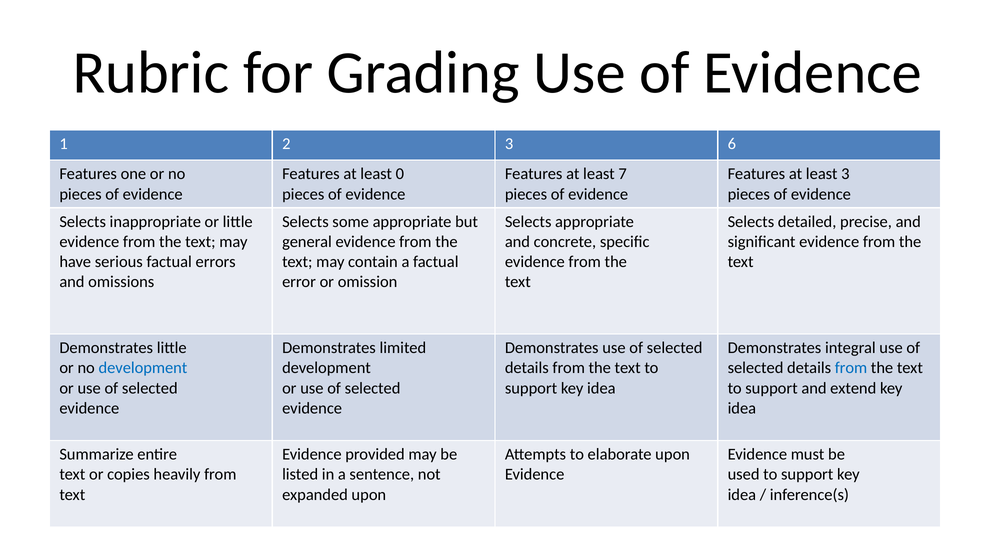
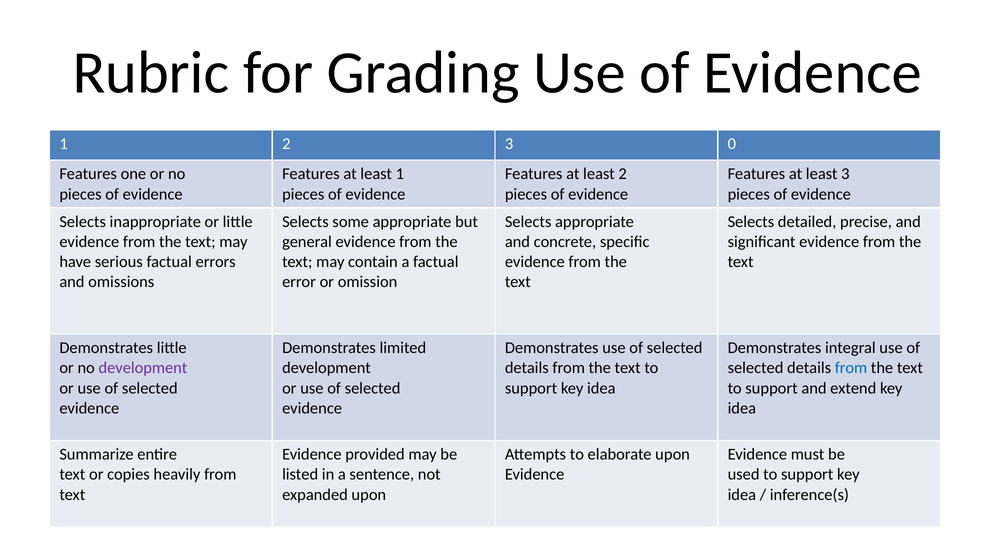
6: 6 -> 0 (732, 144)
least 0: 0 -> 1 (400, 174)
least 7: 7 -> 2 (623, 174)
development colour: blue -> purple (143, 368)
